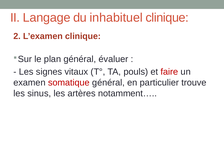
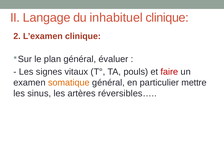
somatique colour: red -> orange (69, 83)
trouve: trouve -> mettre (194, 83)
notamment…: notamment… -> réversibles… (127, 94)
